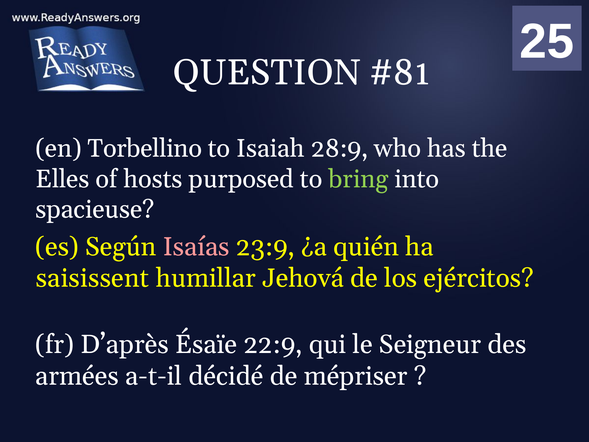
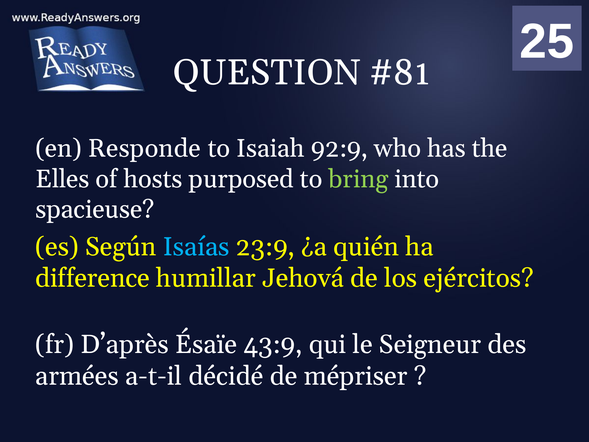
Torbellino: Torbellino -> Responde (145, 148)
28:9: 28:9 -> 92:9 (339, 148)
Isaías colour: pink -> light blue (196, 247)
saisissent: saisissent -> difference (93, 278)
22:9: 22:9 -> 43:9 (273, 344)
